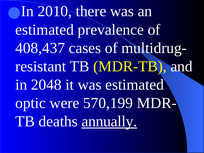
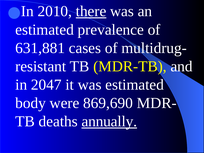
there underline: none -> present (91, 11)
408,437: 408,437 -> 631,881 (40, 48)
2048: 2048 -> 2047 (46, 85)
optic: optic -> body (31, 103)
570,199: 570,199 -> 869,690 (108, 103)
